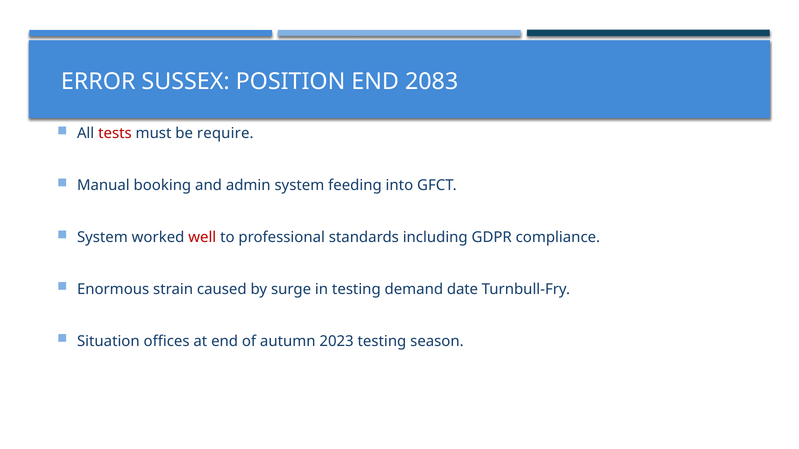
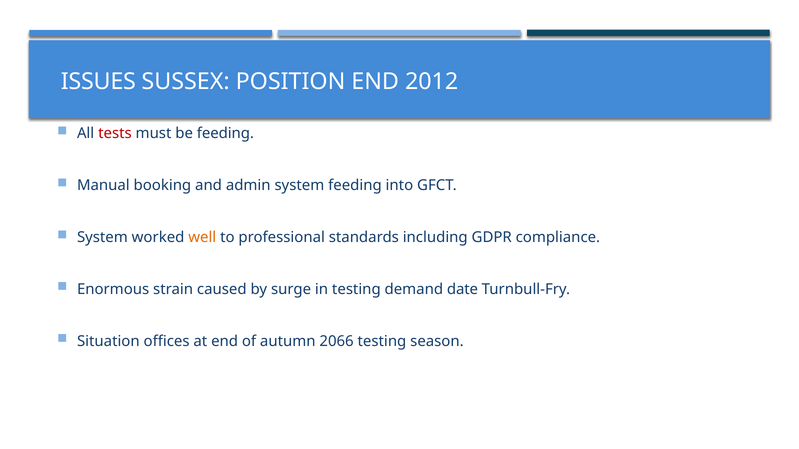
ERROR: ERROR -> ISSUES (98, 82)
2083: 2083 -> 2012 (432, 82)
be require: require -> feeding (225, 134)
well colour: red -> orange (202, 238)
2023: 2023 -> 2066 (337, 341)
